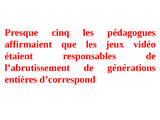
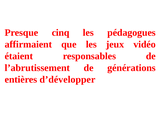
d’correspond: d’correspond -> d’développer (67, 80)
